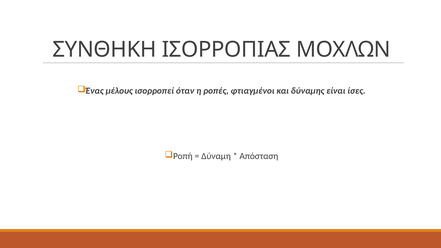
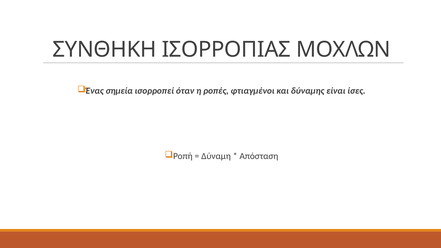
μέλους: μέλους -> σημεία (119, 91)
